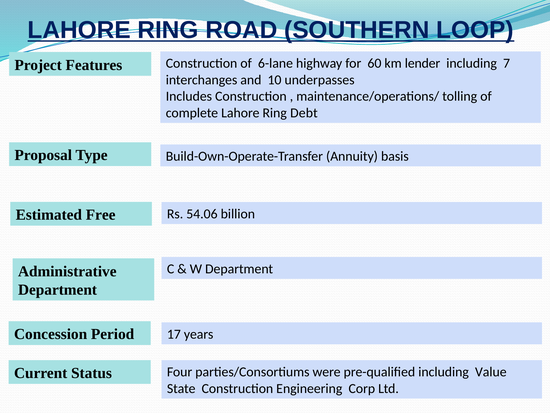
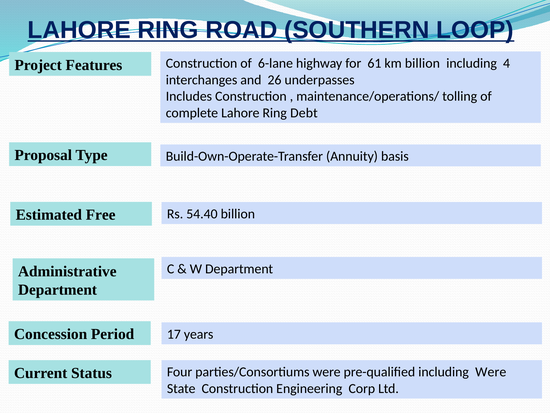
60: 60 -> 61 (374, 63)
km lender: lender -> billion (422, 63)
7: 7 -> 4 (507, 63)
10: 10 -> 26 (274, 80)
54.06: 54.06 -> 54.40 (202, 214)
including Value: Value -> Were (491, 372)
